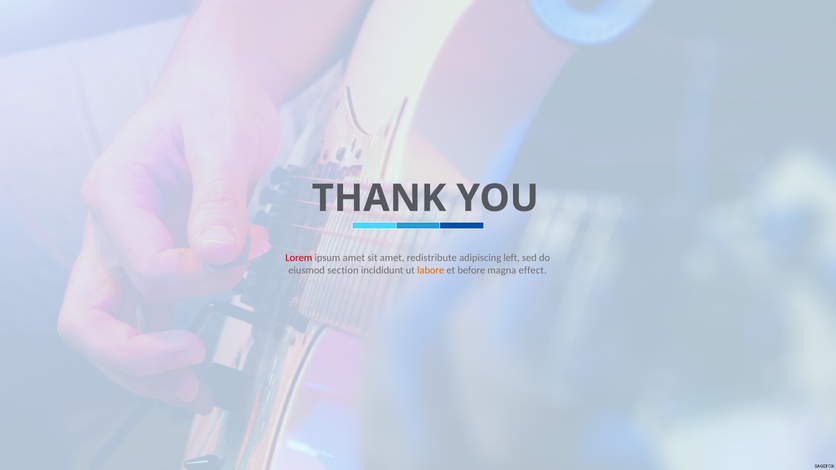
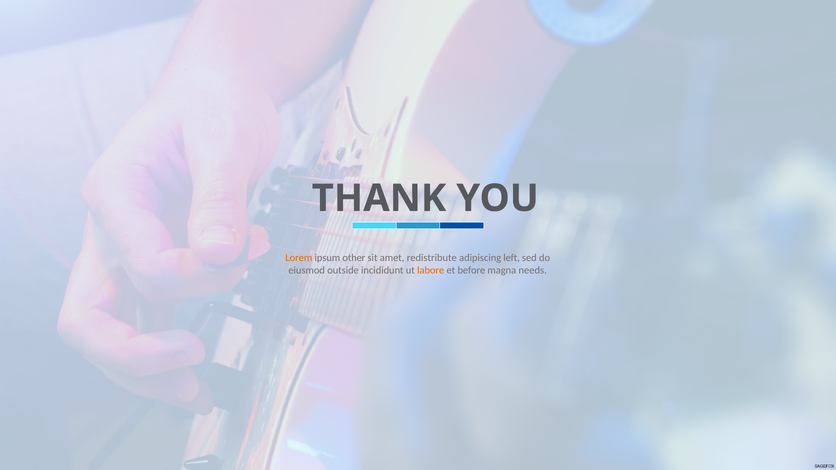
Lorem colour: red -> orange (299, 258)
ipsum amet: amet -> other (354, 258)
section: section -> outside (343, 271)
effect: effect -> needs (533, 271)
